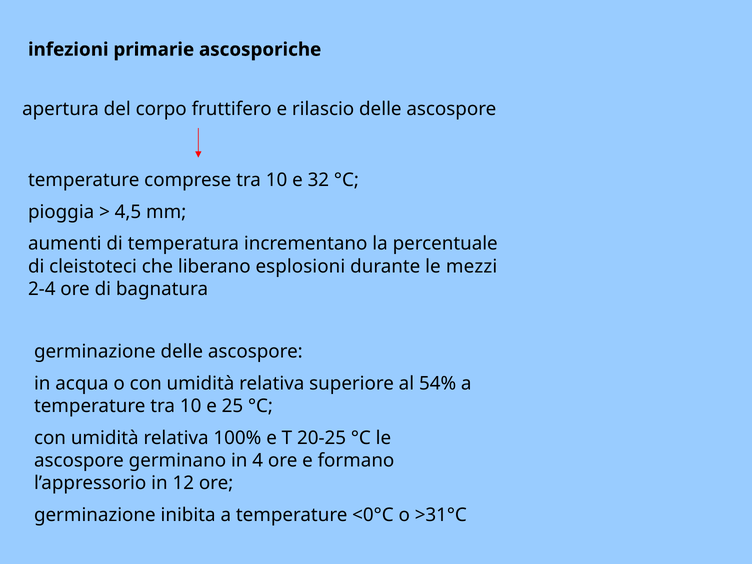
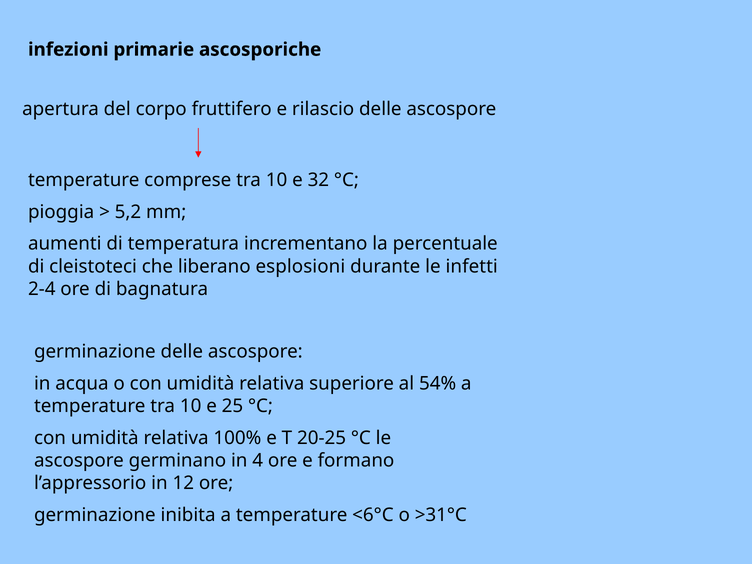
4,5: 4,5 -> 5,2 (128, 212)
mezzi: mezzi -> infetti (472, 266)
<0°C: <0°C -> <6°C (373, 515)
